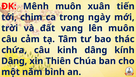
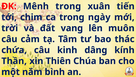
Mênh muôn: muôn -> trong (68, 6)
Dâng: Dâng -> Thần (14, 61)
